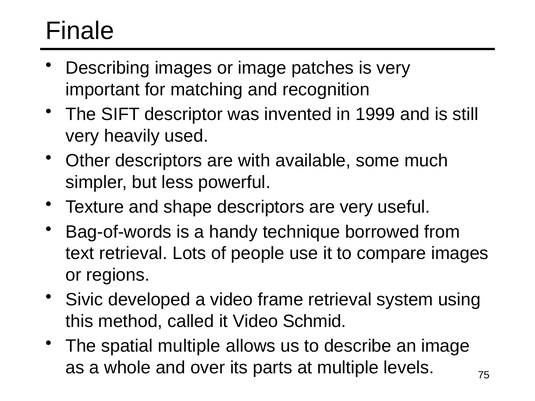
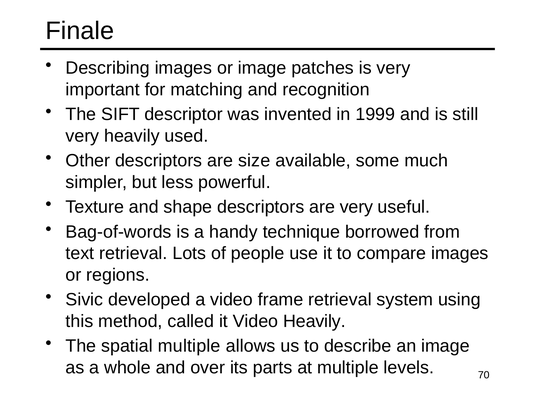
with: with -> size (254, 161)
Video Schmid: Schmid -> Heavily (314, 321)
75: 75 -> 70 (484, 375)
